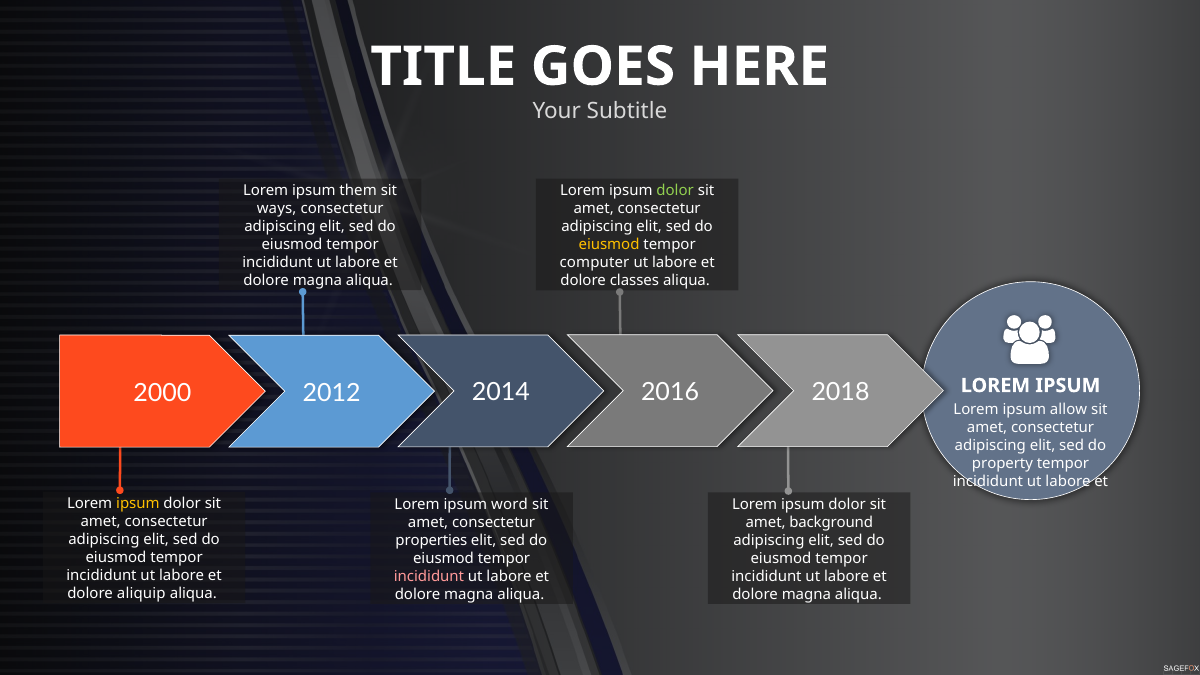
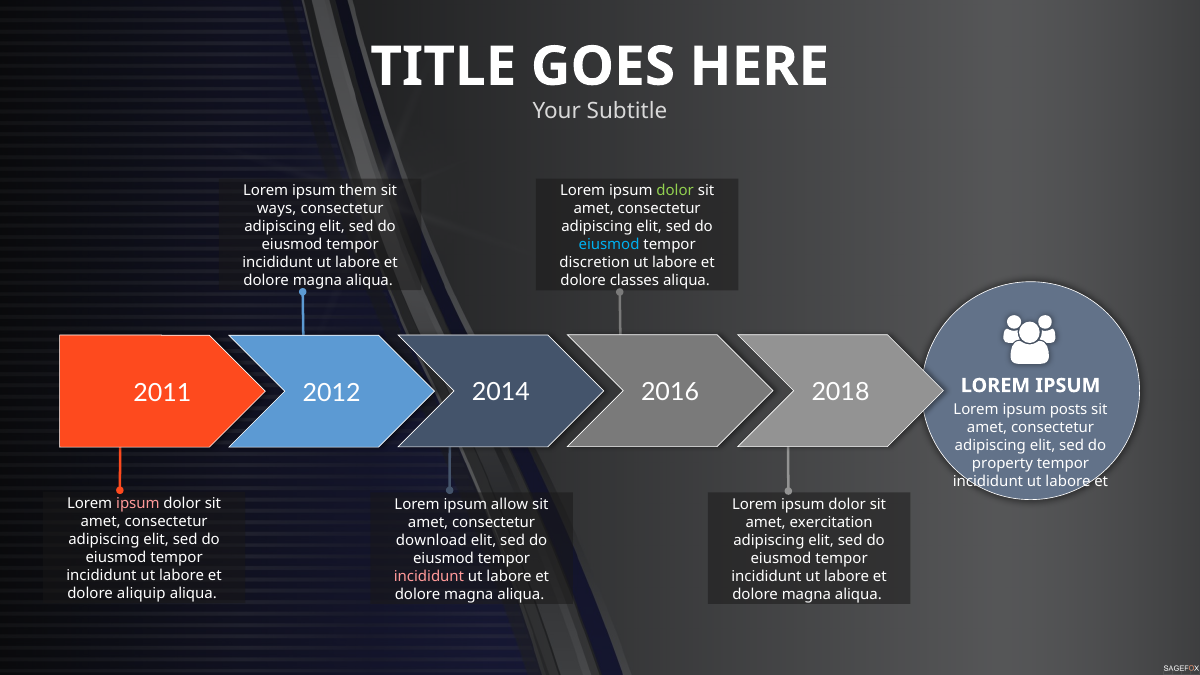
eiusmod colour: yellow -> light blue (609, 245)
computer: computer -> discretion (595, 263)
2000: 2000 -> 2011 (162, 393)
allow: allow -> posts (1069, 409)
ipsum colour: yellow -> pink (138, 503)
word: word -> allow (510, 504)
background: background -> exercitation (831, 522)
properties: properties -> download (431, 540)
